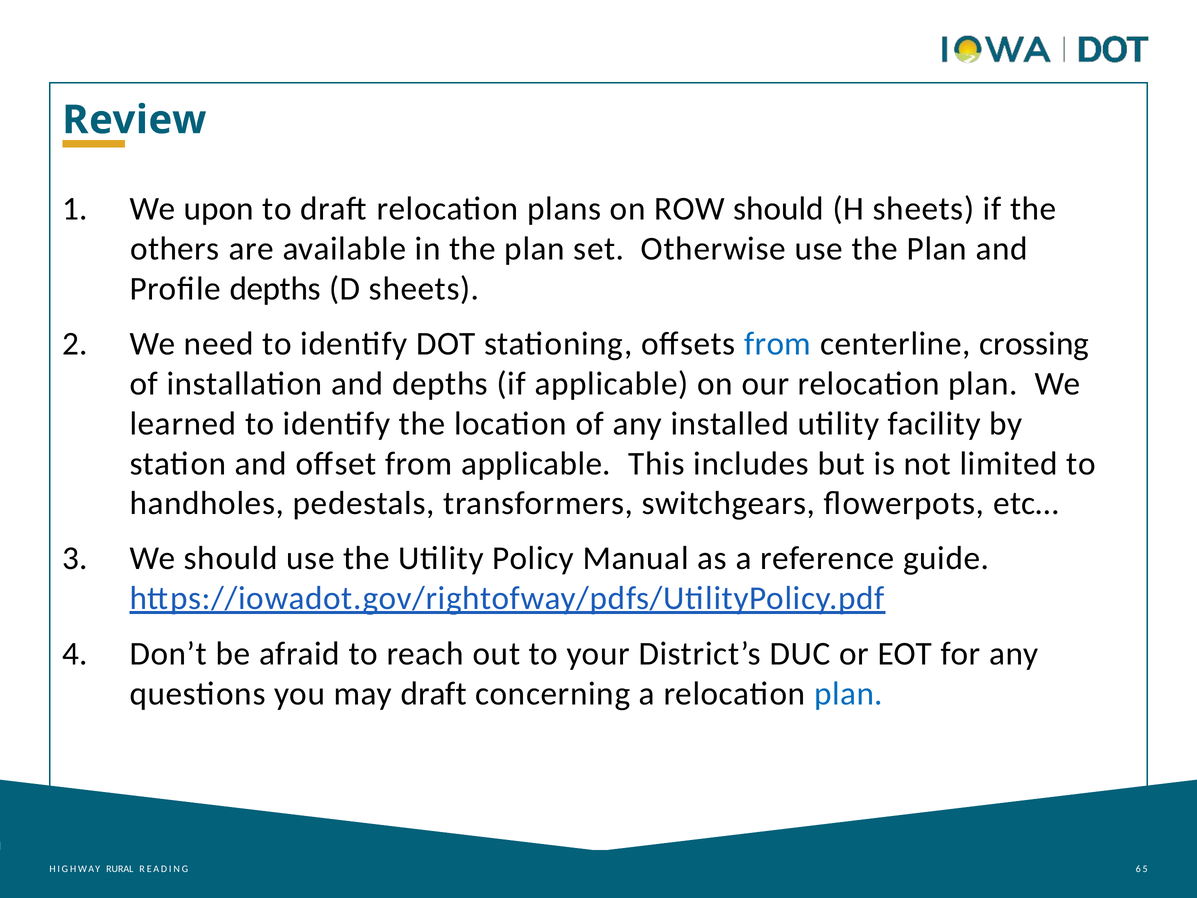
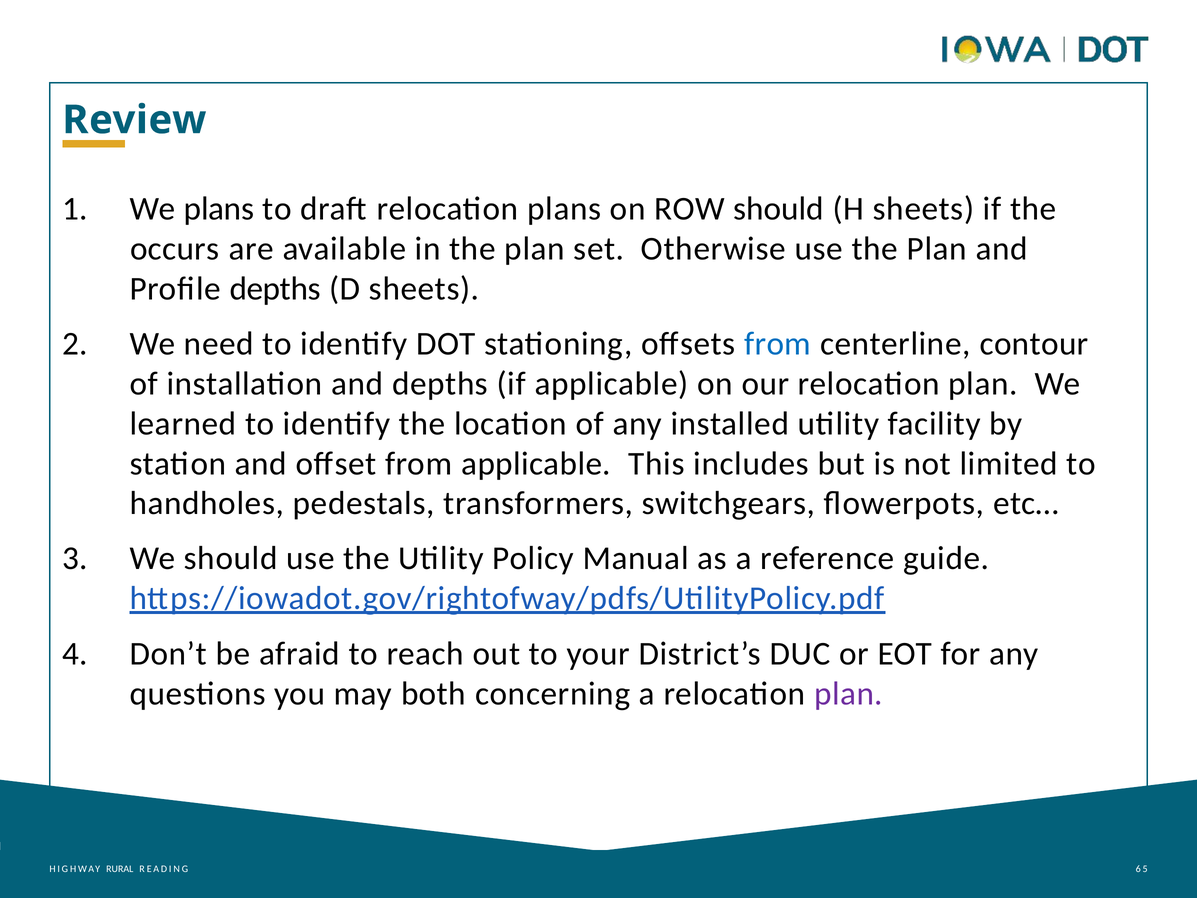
We upon: upon -> plans (219, 209)
others: others -> occurs (175, 249)
crossing: crossing -> contour (1034, 344)
may draft: draft -> both (433, 694)
plan colour: blue -> purple (849, 694)
